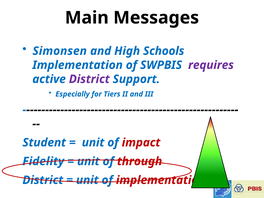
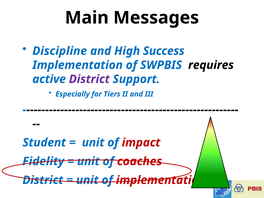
Simonsen: Simonsen -> Discipline (60, 51)
Schools: Schools -> Success (164, 51)
requires colour: purple -> black (211, 65)
through: through -> coaches (140, 161)
